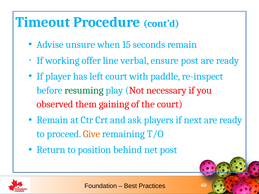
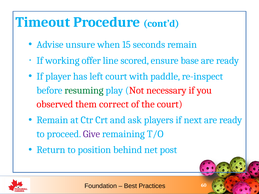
verbal: verbal -> scored (135, 61)
ensure post: post -> base (190, 61)
gaining: gaining -> correct (114, 104)
Give colour: orange -> purple (91, 134)
